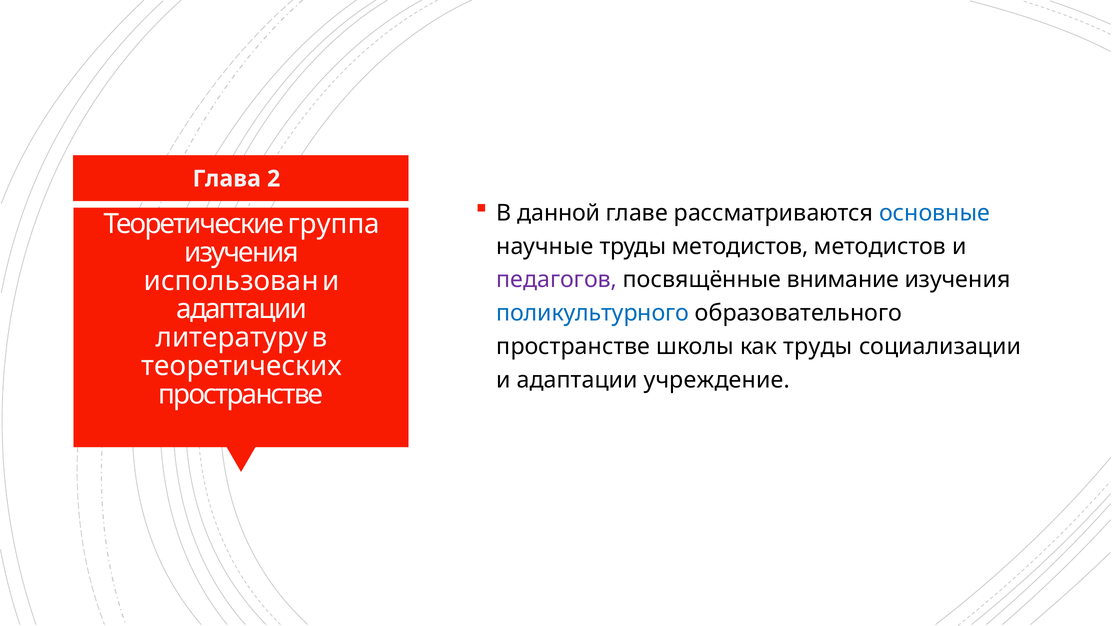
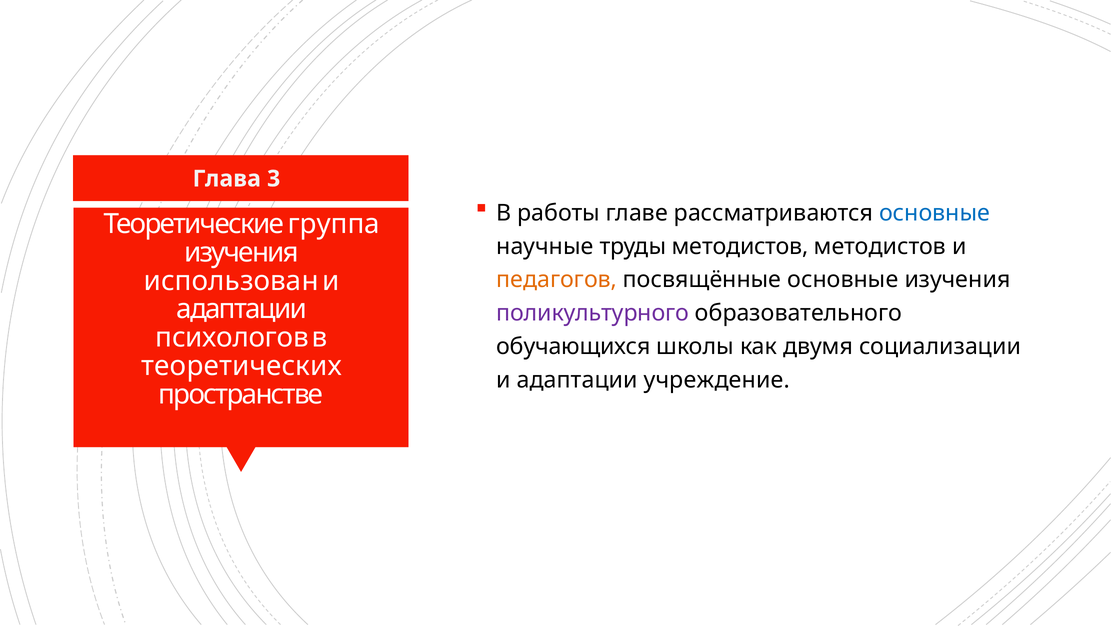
2: 2 -> 3 (274, 179)
данной: данной -> работы (559, 213)
педагогов colour: purple -> orange (557, 280)
посвящённые внимание: внимание -> основные (843, 280)
поликультурного colour: blue -> purple (593, 313)
литературу: литературу -> психологов (232, 338)
пространстве: пространстве -> обучающихся (573, 347)
как труды: труды -> двумя (818, 347)
